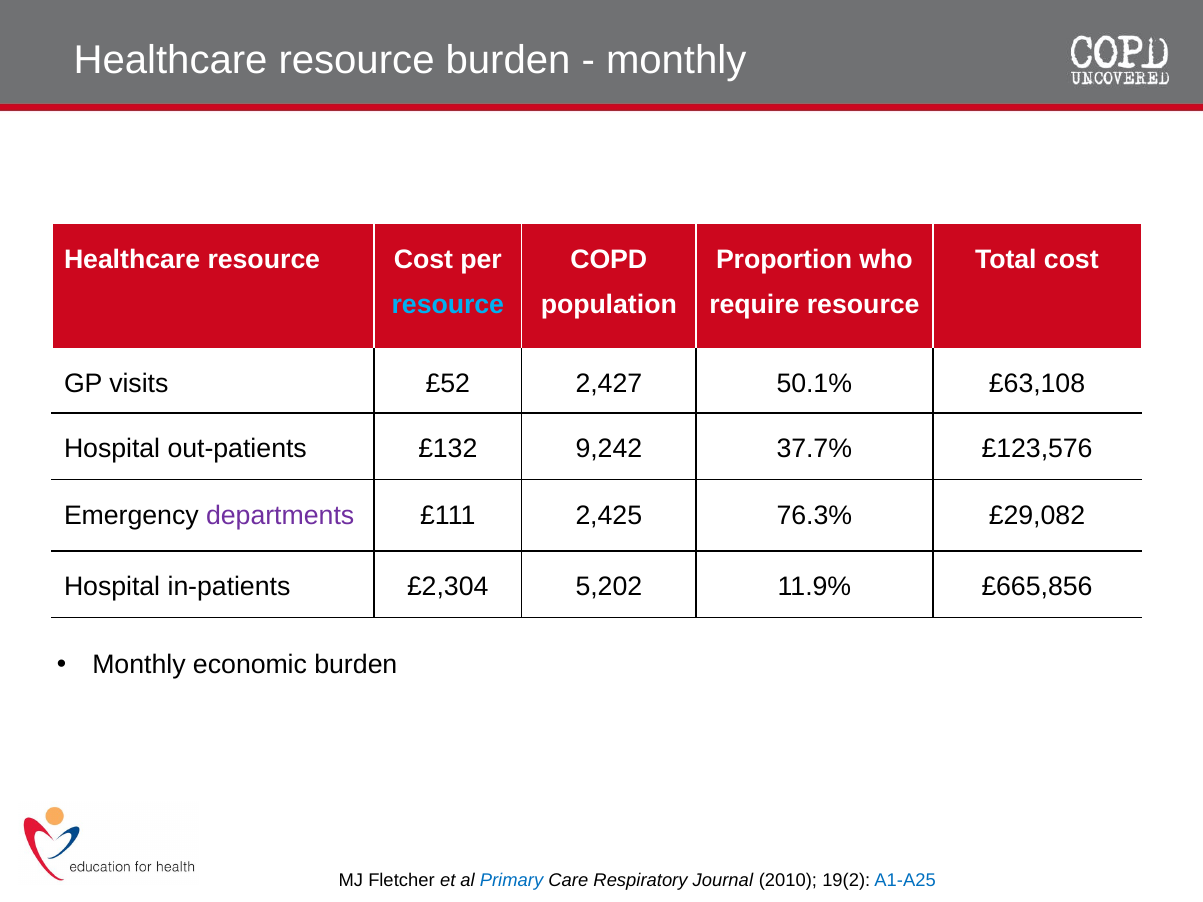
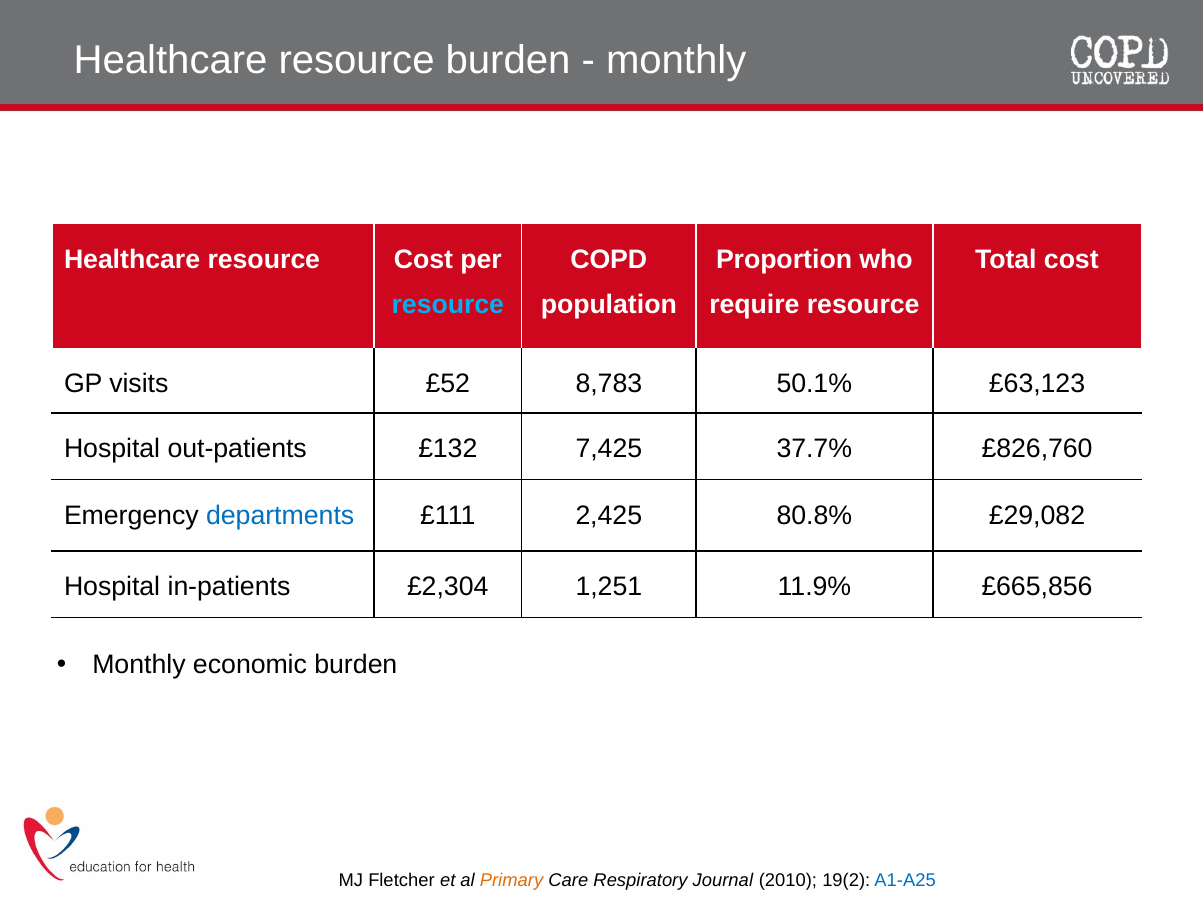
2,427: 2,427 -> 8,783 (609, 384)
£63,108: £63,108 -> £63,123 (1037, 384)
9,242: 9,242 -> 7,425 (609, 449)
£123,576: £123,576 -> £826,760 (1037, 449)
departments colour: purple -> blue (280, 516)
76.3%: 76.3% -> 80.8% (814, 516)
5,202: 5,202 -> 1,251 (609, 587)
Primary colour: blue -> orange (512, 880)
